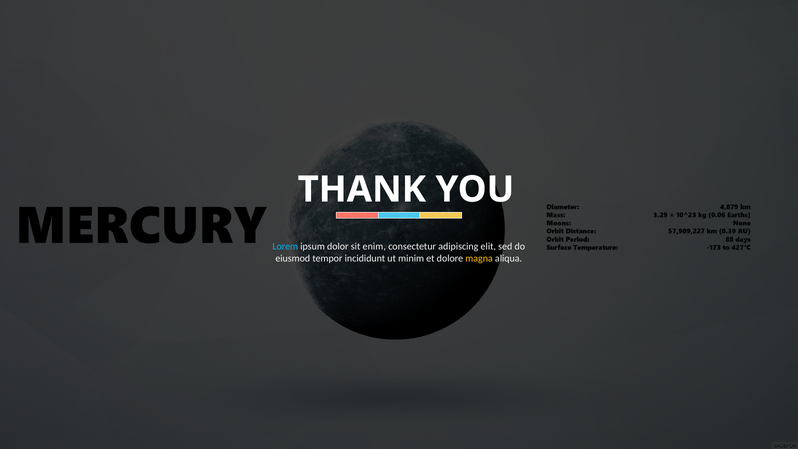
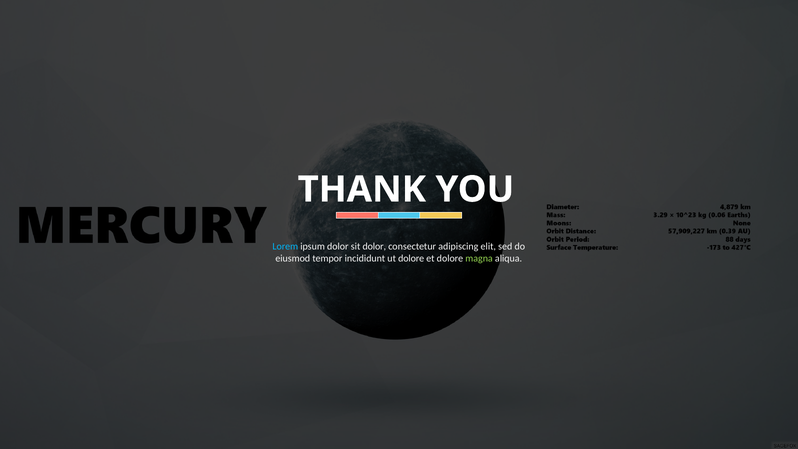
sit enim: enim -> dolor (374, 246)
ut minim: minim -> dolore (411, 258)
magna colour: yellow -> light green (479, 258)
